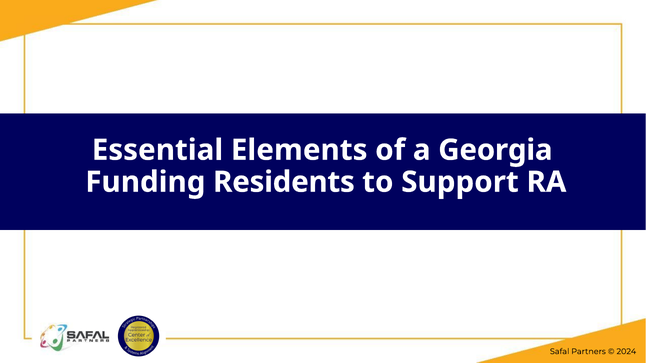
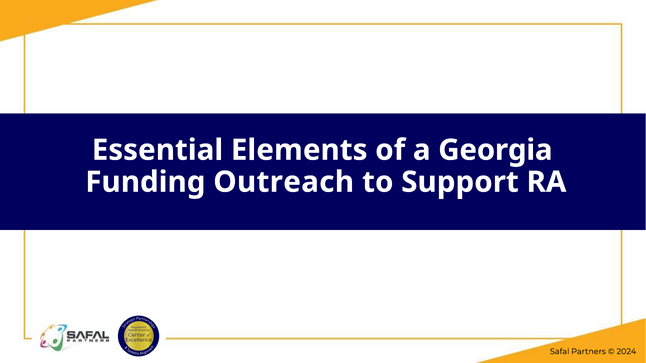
Residents: Residents -> Outreach (284, 182)
